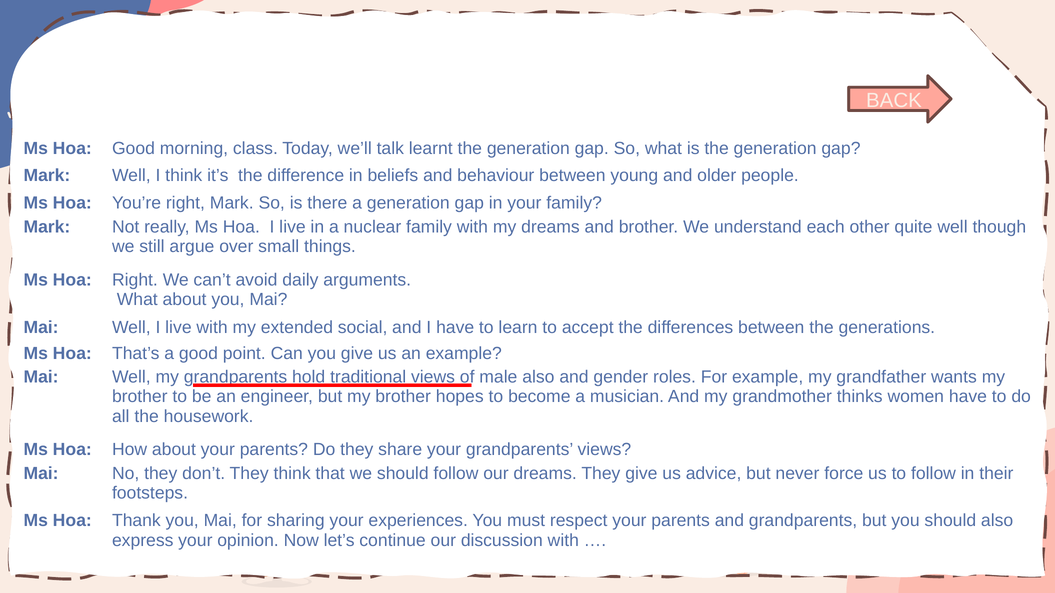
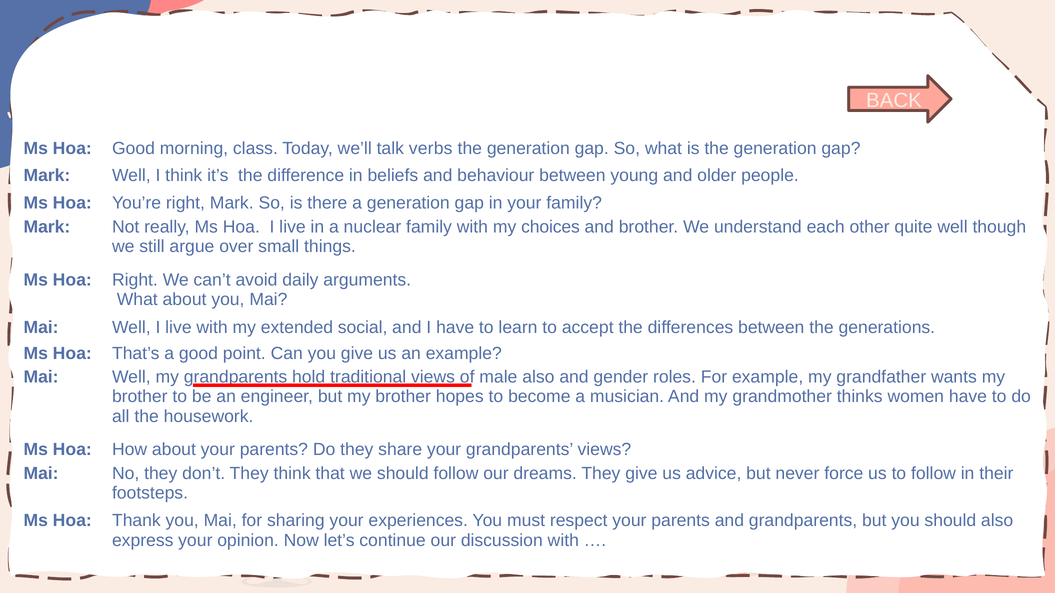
learnt: learnt -> verbs (431, 149)
my dreams: dreams -> choices (551, 227)
